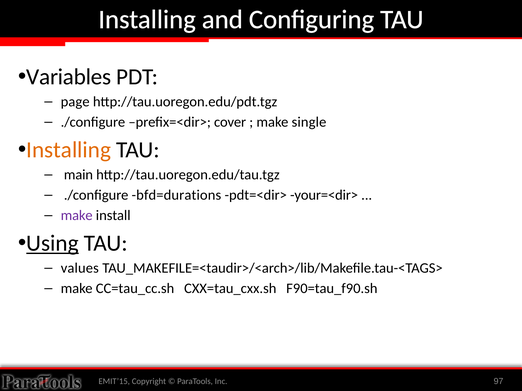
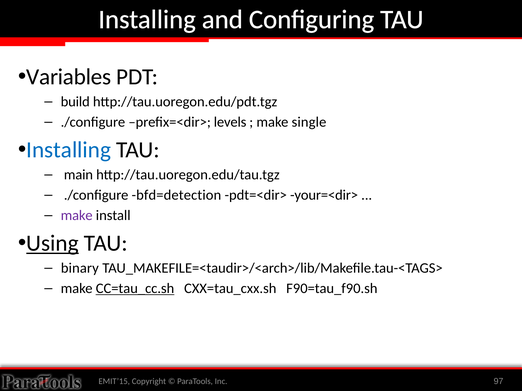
page: page -> build (75, 102)
cover: cover -> levels (230, 122)
Installing colour: orange -> blue (69, 150)
bfd=durations: bfd=durations -> bfd=detection (176, 195)
values: values -> binary (80, 268)
CC=tau_cc.sh underline: none -> present (135, 289)
